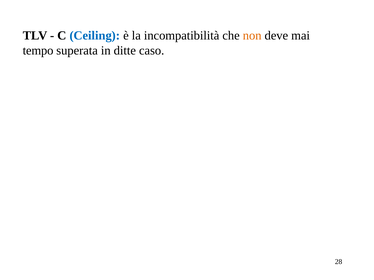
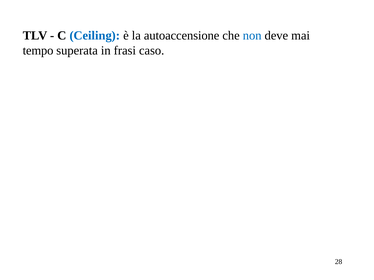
incompatibilità: incompatibilità -> autoaccensione (182, 36)
non colour: orange -> blue (252, 36)
ditte: ditte -> frasi (125, 51)
